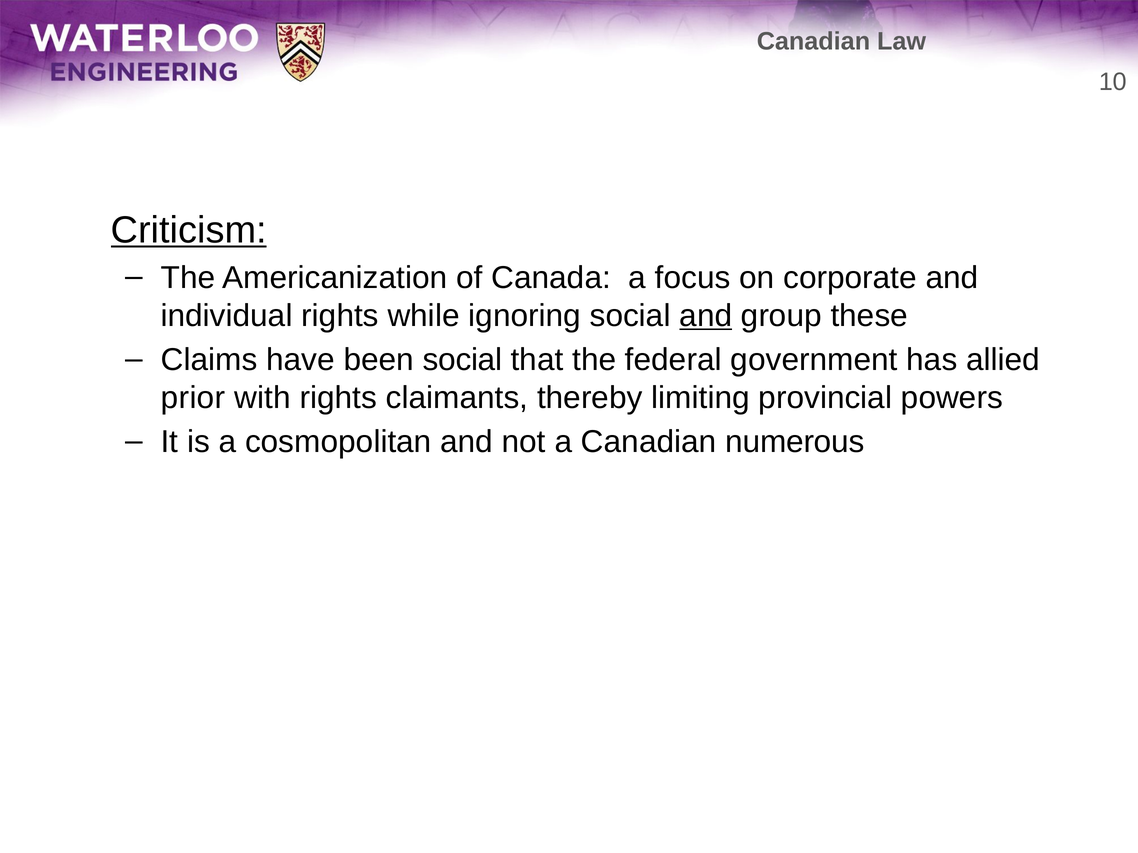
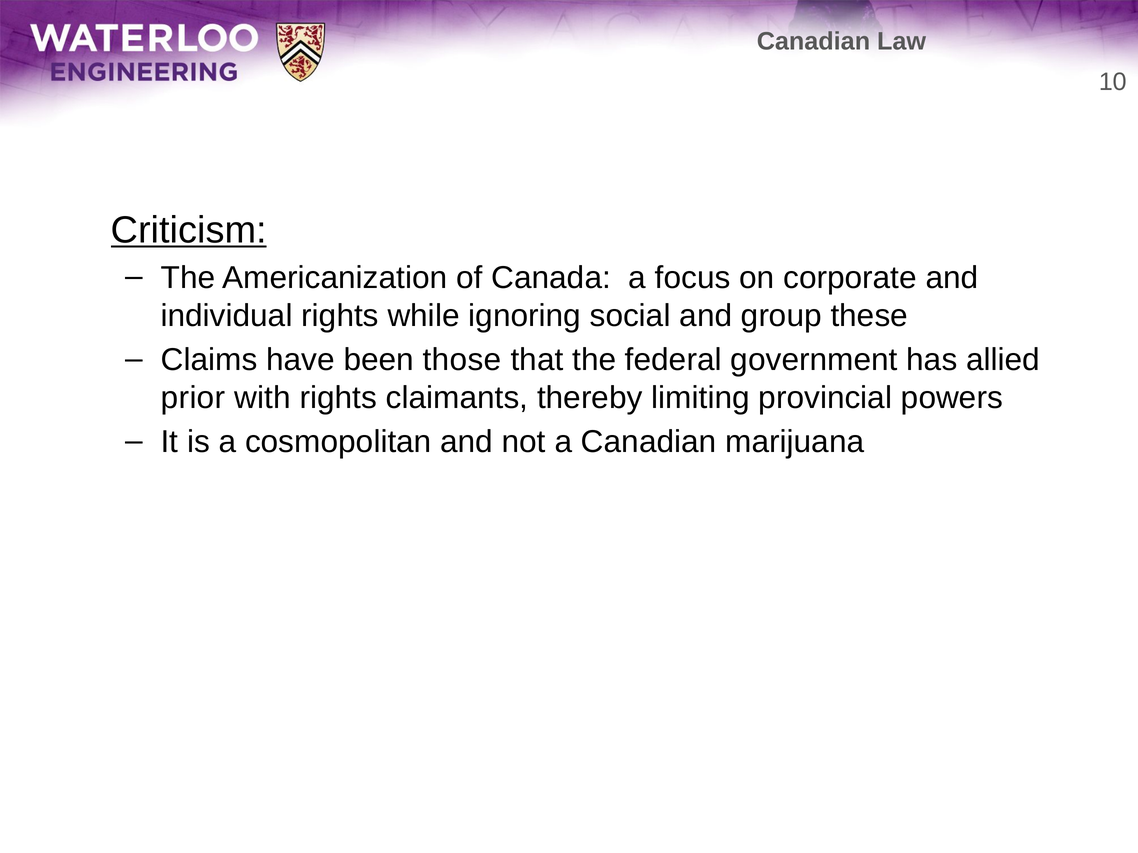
and underline: present -> none (706, 316)
been social: social -> those (462, 360)
numerous: numerous -> marijuana (795, 442)
